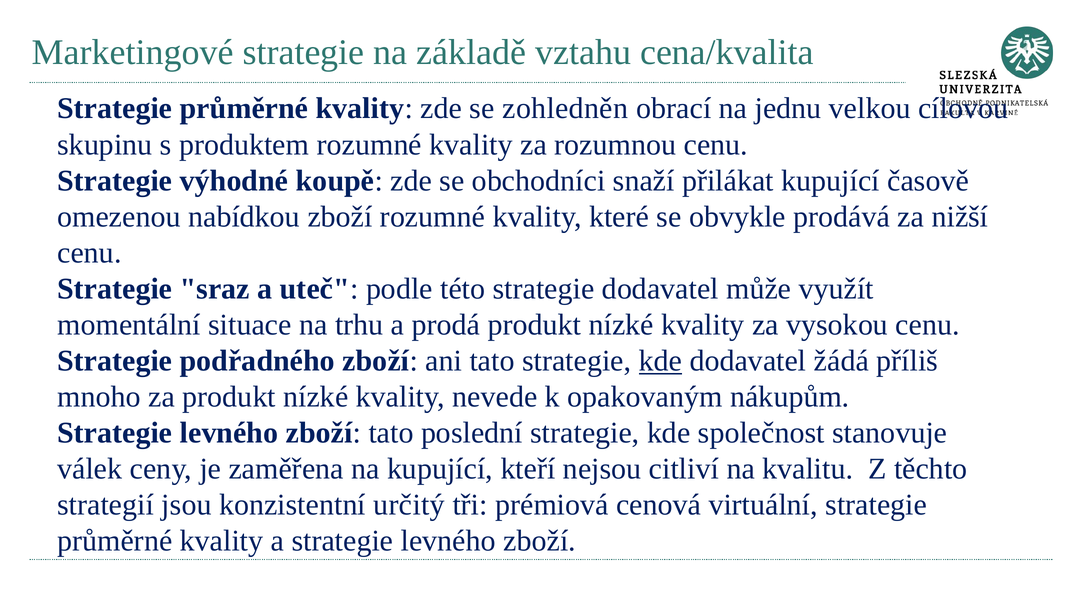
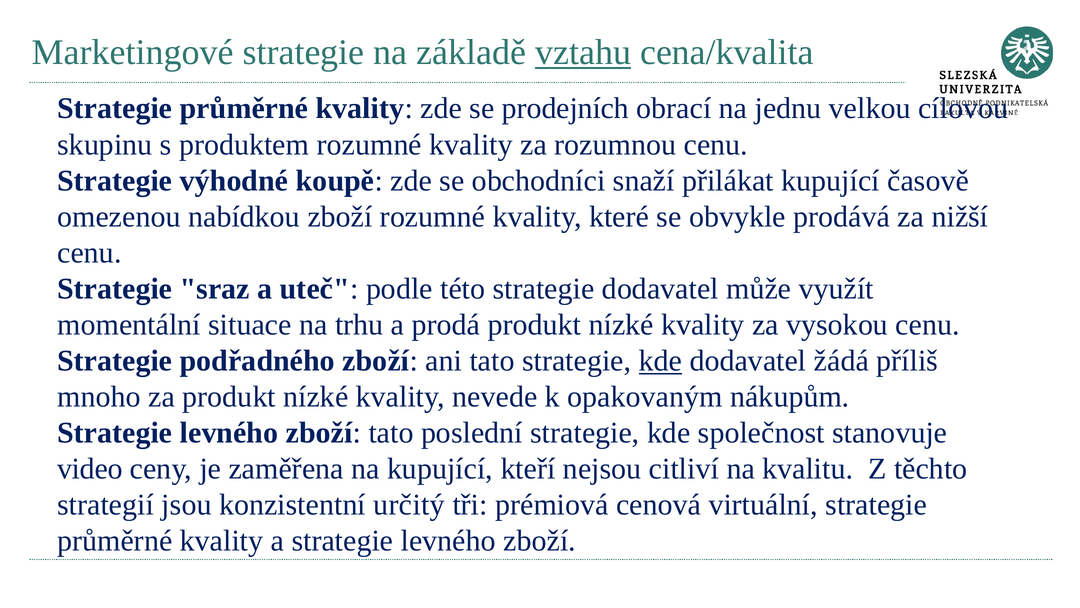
vztahu underline: none -> present (583, 53)
zohledněn: zohledněn -> prodejních (565, 108)
válek: válek -> video (90, 469)
